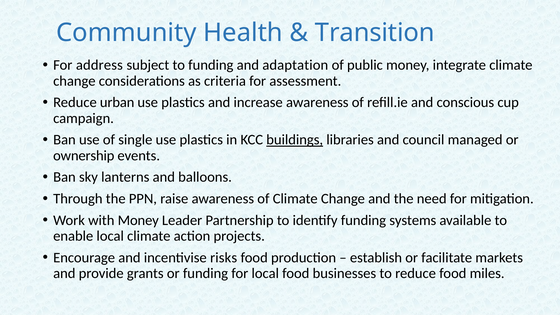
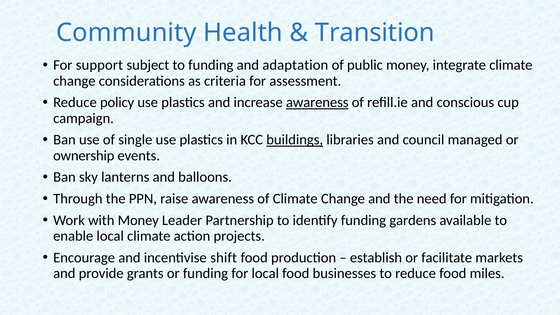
address: address -> support (99, 65)
urban: urban -> policy (117, 103)
awareness underline: none -> present (317, 103)
systems: systems -> gardens (413, 220)
risks: risks -> shift (224, 258)
